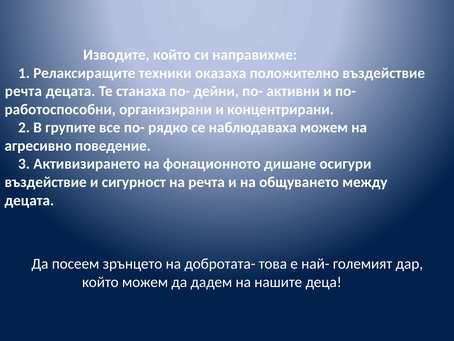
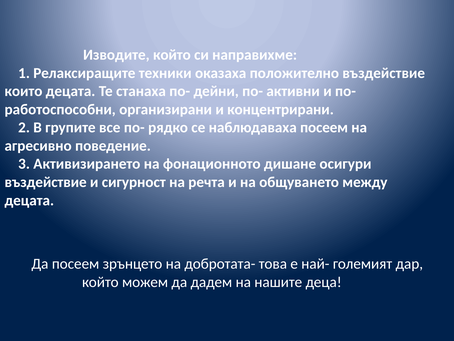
речта: речта -> които (23, 91)
наблюдаваха можем: можем -> посеем (324, 127)
